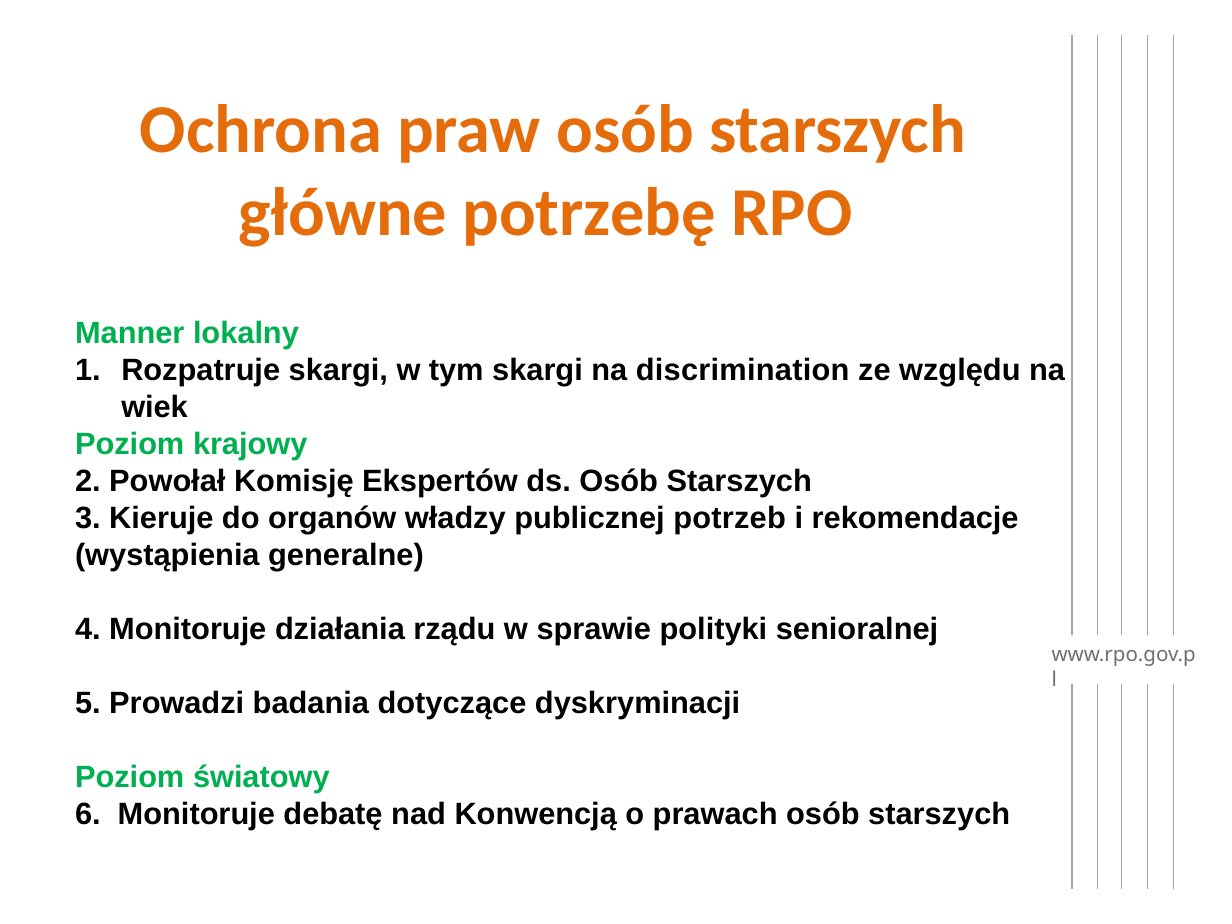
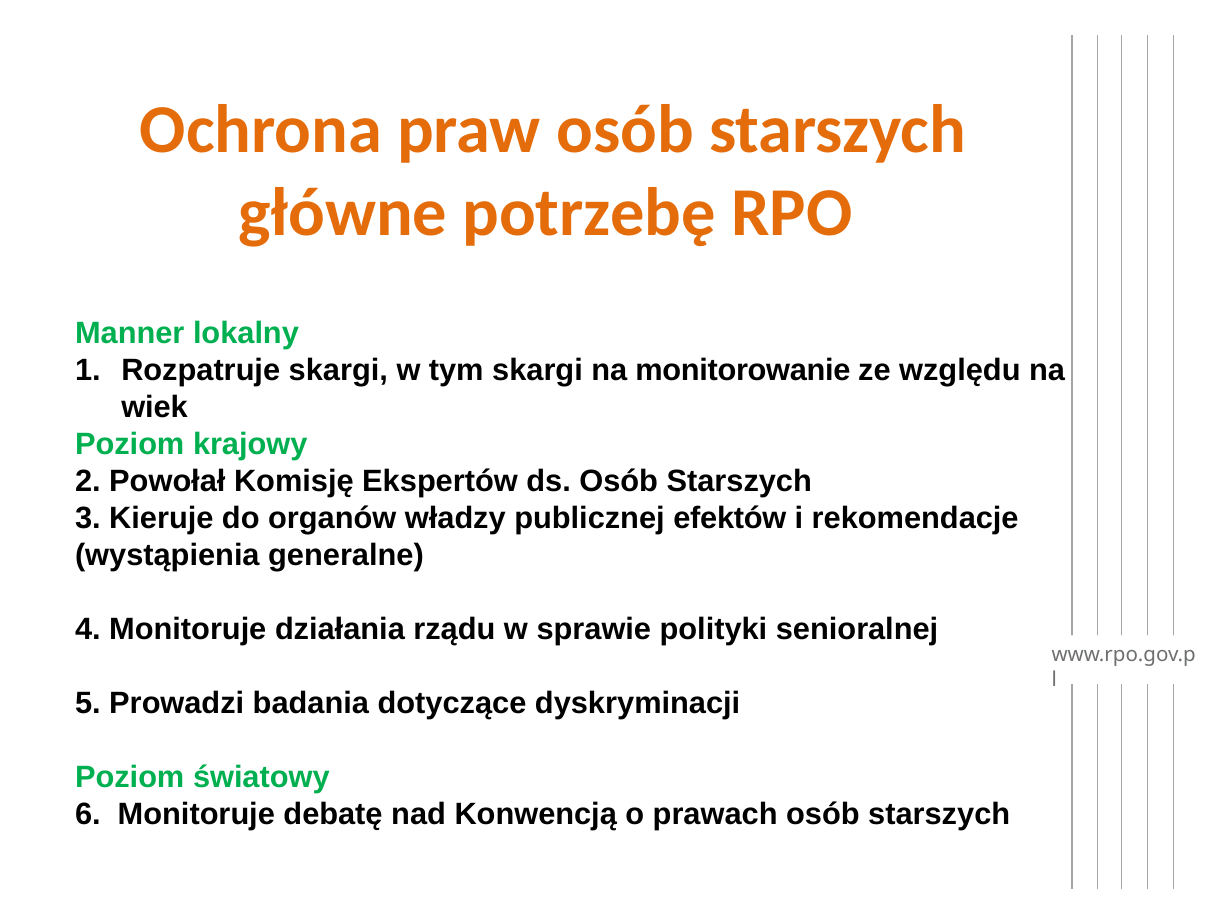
discrimination: discrimination -> monitorowanie (743, 370)
potrzeb: potrzeb -> efektów (730, 518)
